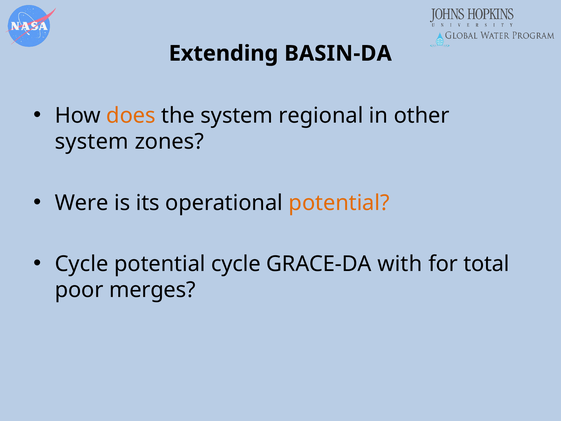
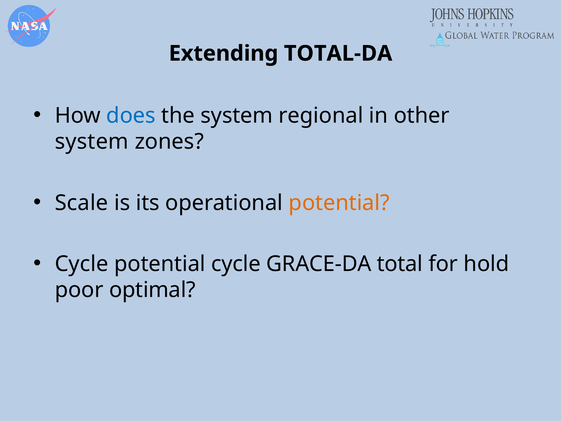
BASIN-DA: BASIN-DA -> TOTAL-DA (338, 53)
does colour: orange -> blue (131, 116)
Were: Were -> Scale (81, 203)
with: with -> total (400, 264)
total: total -> hold (487, 264)
merges: merges -> optimal (152, 290)
